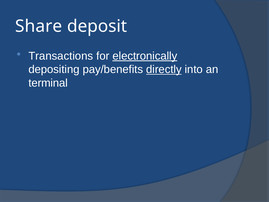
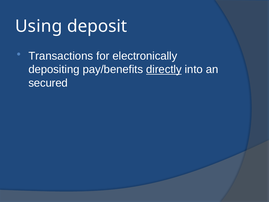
Share: Share -> Using (39, 26)
electronically underline: present -> none (145, 56)
terminal: terminal -> secured (48, 83)
